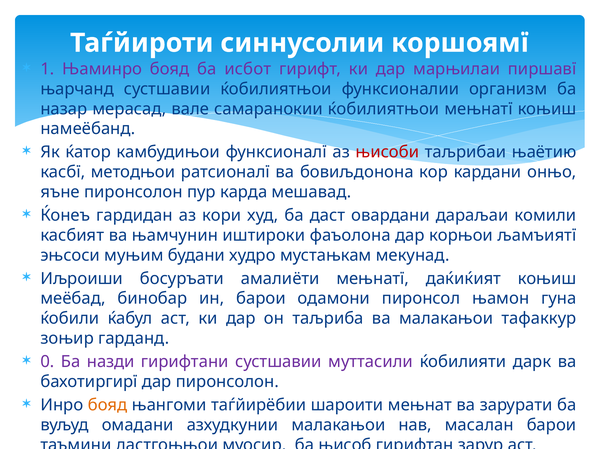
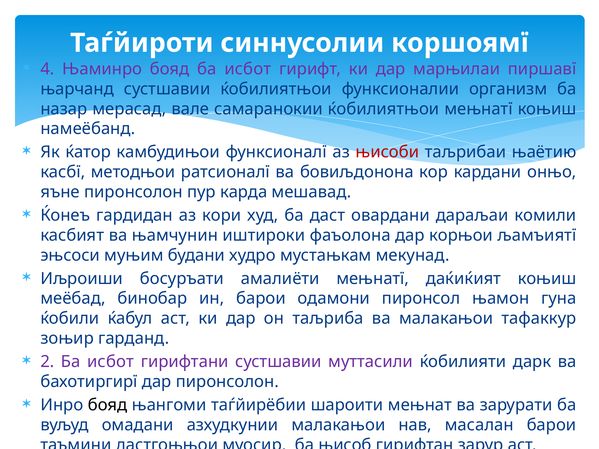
1: 1 -> 4 (47, 69)
0: 0 -> 2 (47, 362)
назди: назди -> исбот (111, 362)
бояд colour: orange -> black (108, 405)
